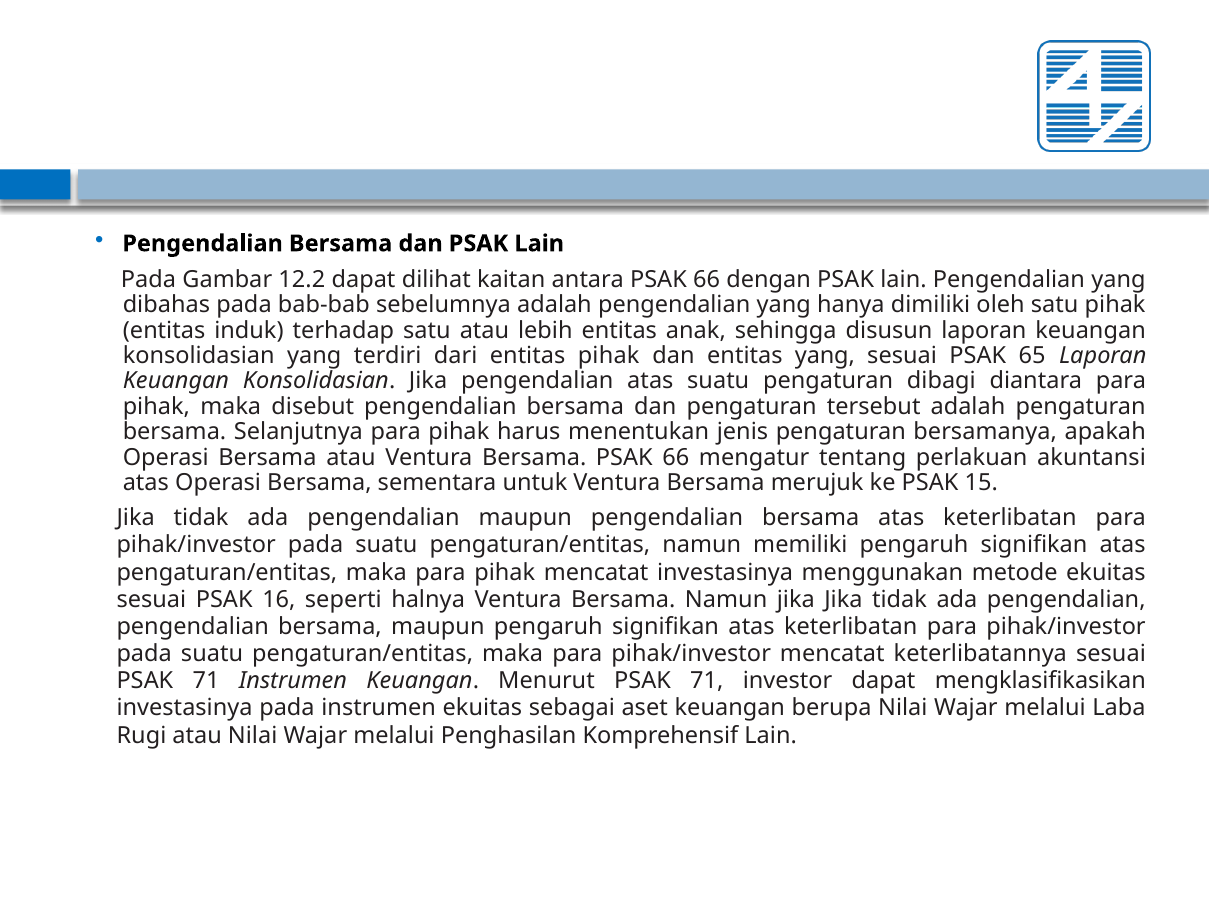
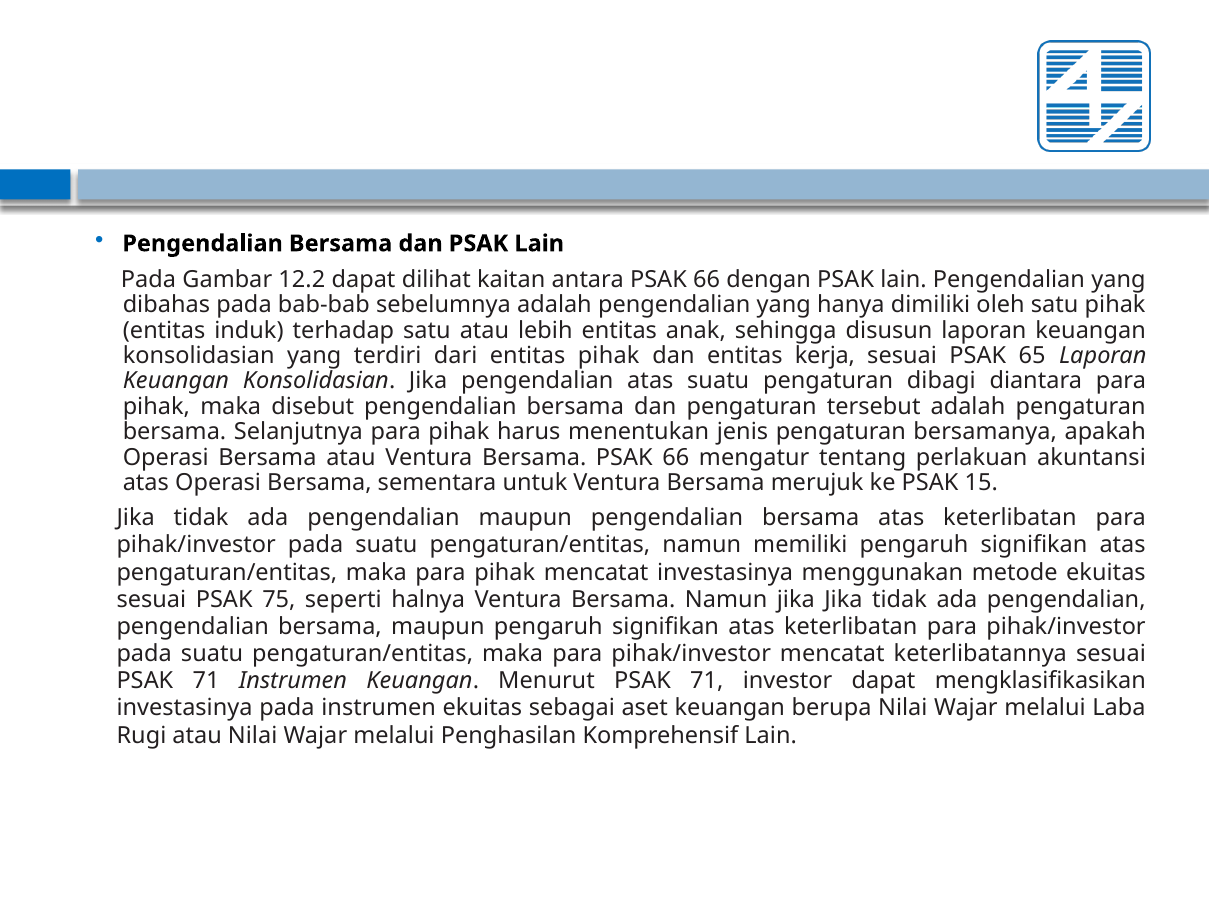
entitas yang: yang -> kerja (825, 356)
16: 16 -> 75 (279, 599)
